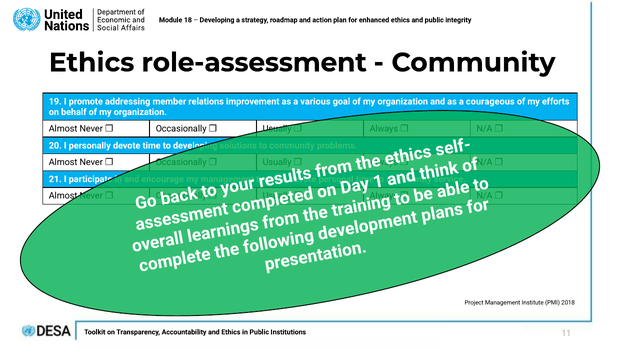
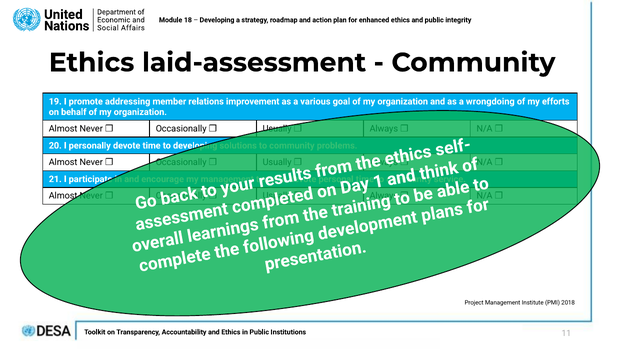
role-assessment: role-assessment -> laid-assessment (254, 63)
courageous: courageous -> wrongdoing (490, 101)
